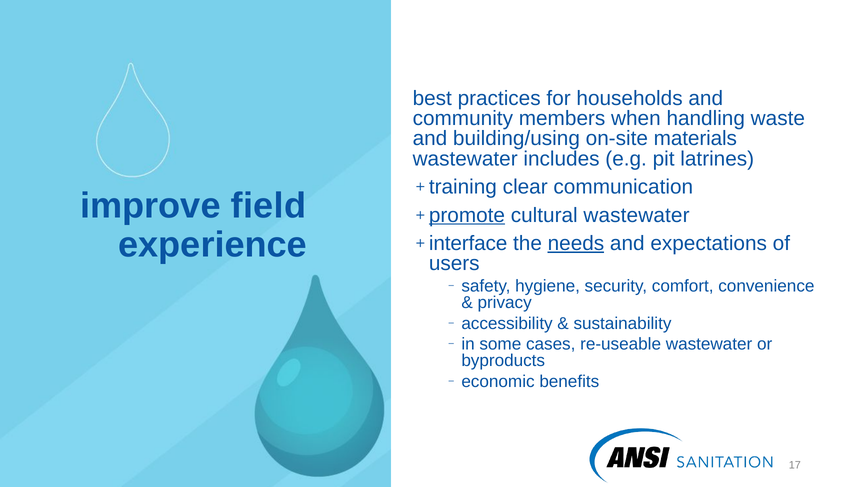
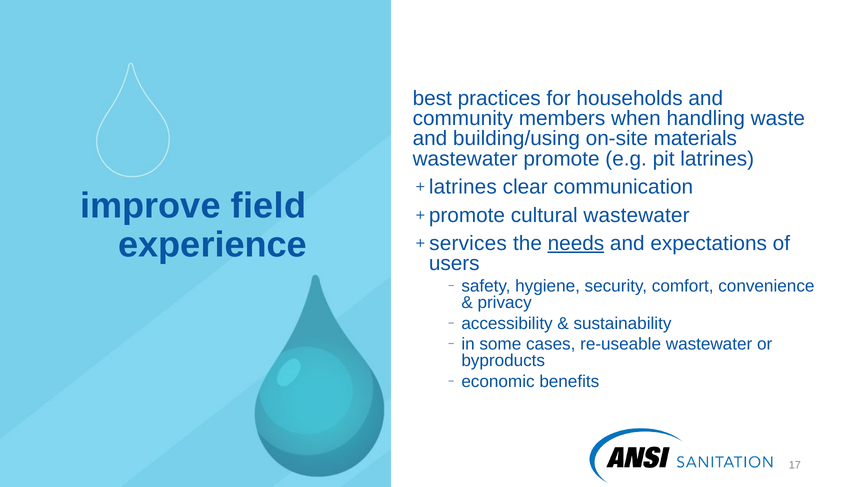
wastewater includes: includes -> promote (561, 159)
training: training -> latrines (463, 187)
promote underline: present -> none (467, 215)
interface: interface -> services (468, 244)
